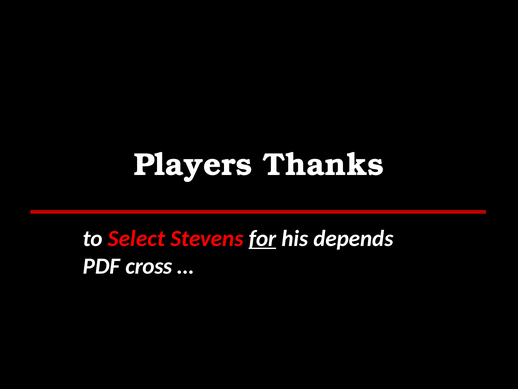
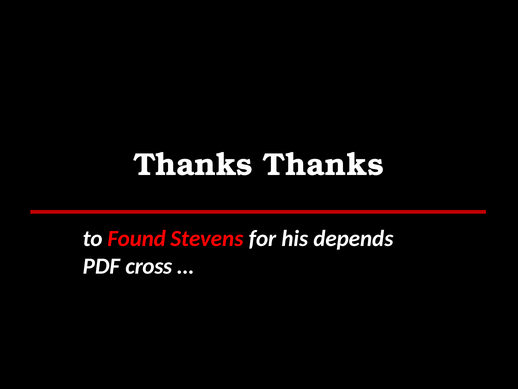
Players: Players -> Thanks (193, 165)
Select: Select -> Found (137, 238)
for underline: present -> none (263, 238)
